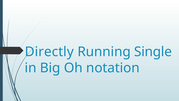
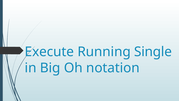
Directly: Directly -> Execute (49, 52)
